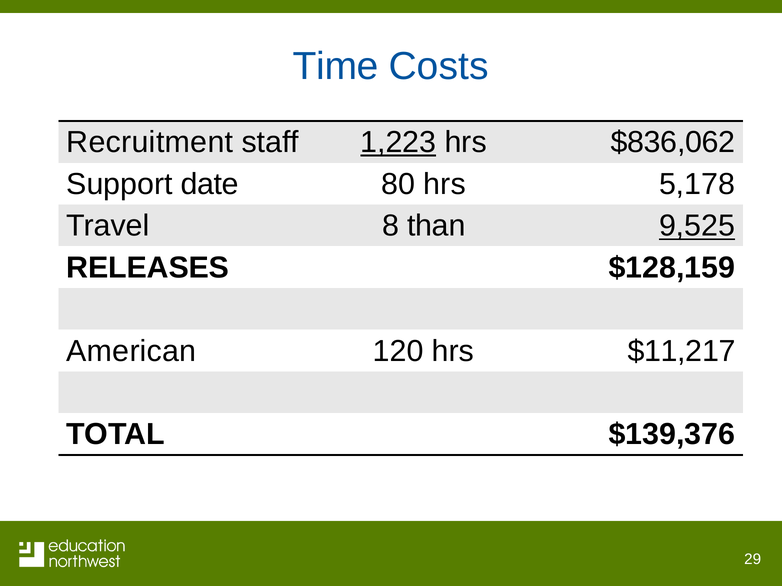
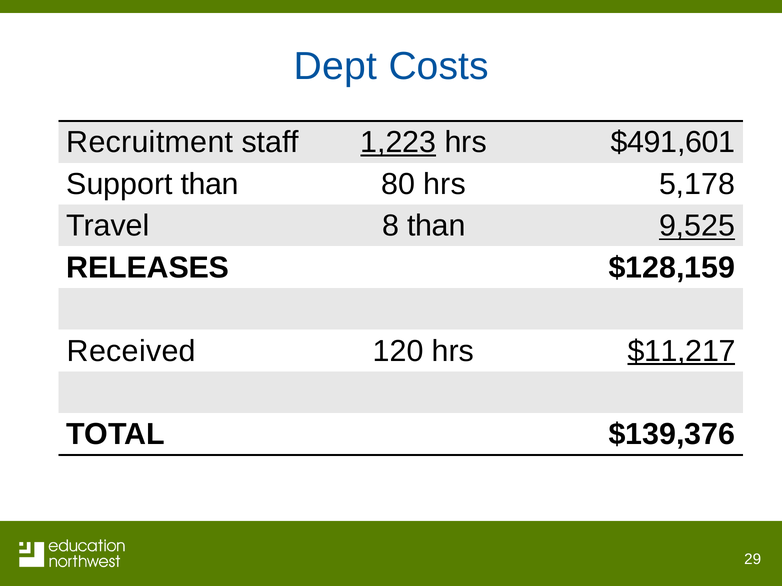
Time: Time -> Dept (335, 67)
$836,062: $836,062 -> $491,601 (673, 143)
Support date: date -> than (210, 184)
American: American -> Received (131, 351)
$11,217 underline: none -> present (682, 351)
